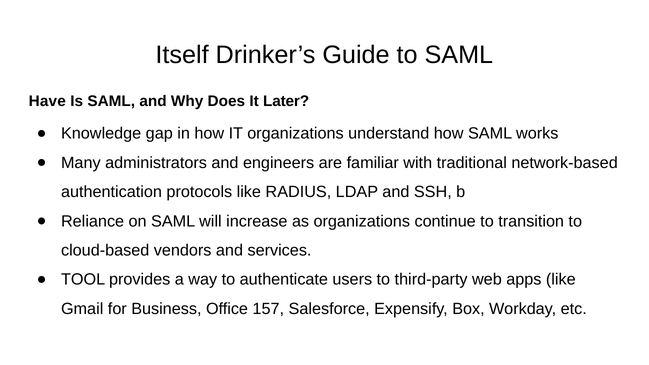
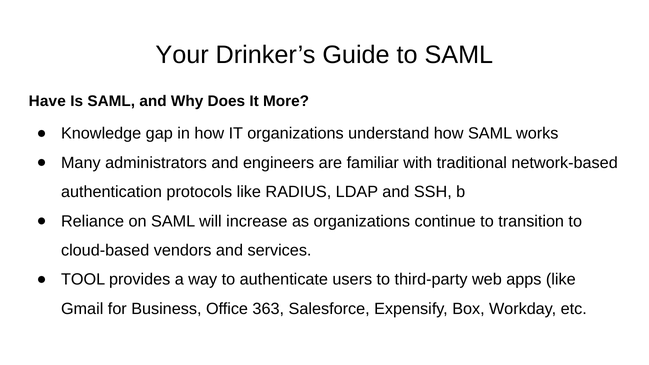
Itself: Itself -> Your (182, 55)
Later: Later -> More (286, 101)
157: 157 -> 363 (268, 309)
